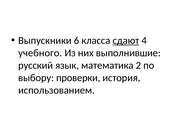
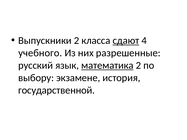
Выпускники 6: 6 -> 2 (77, 41)
выполнившие: выполнившие -> разрешенные (128, 53)
математика underline: none -> present (107, 66)
проверки: проверки -> экзамене (78, 78)
использованием: использованием -> государственной (57, 90)
